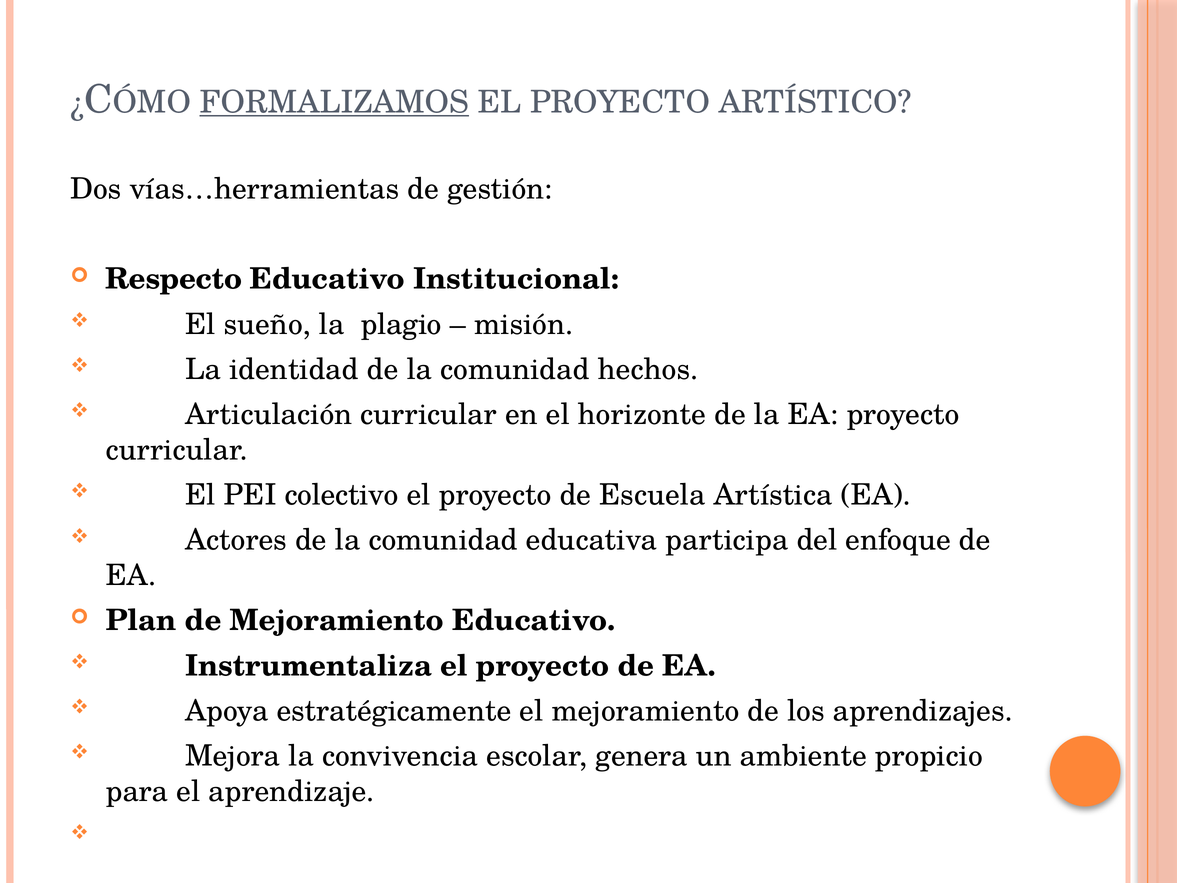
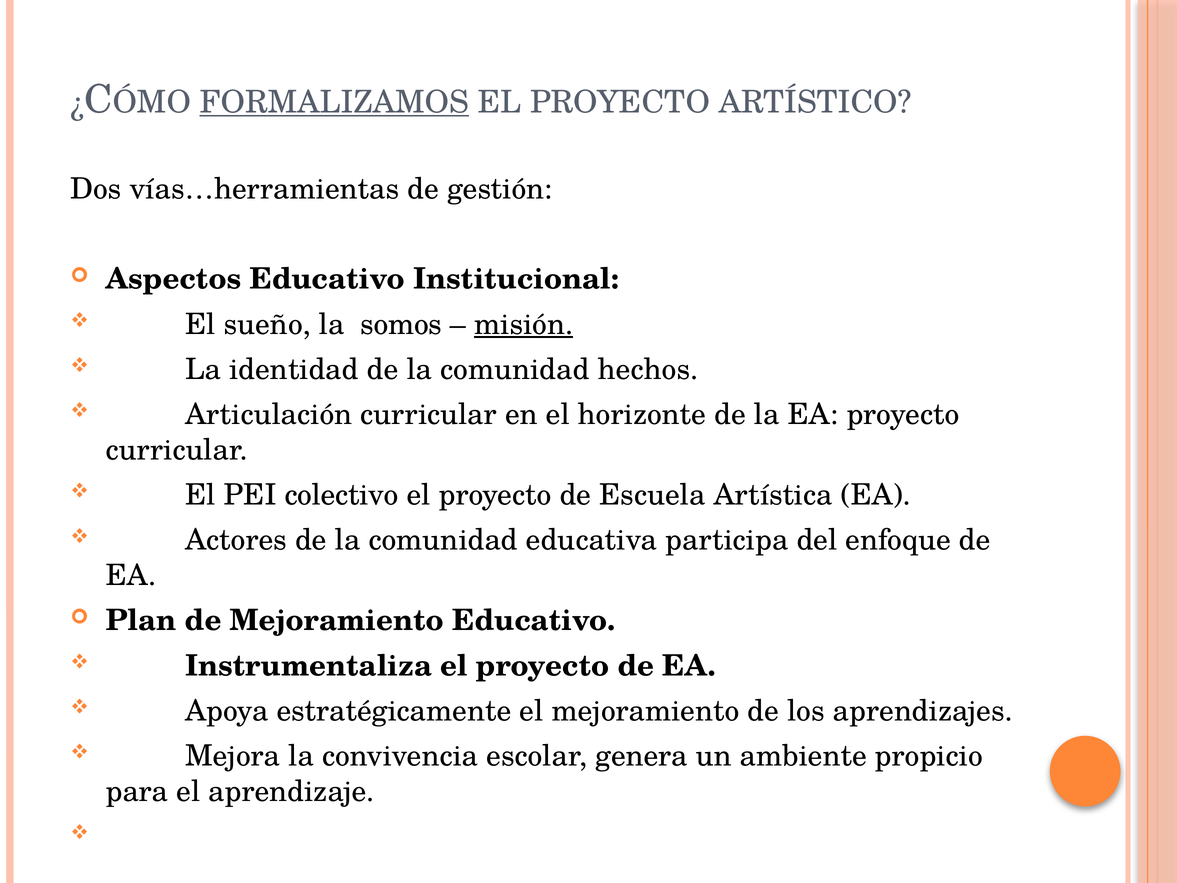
Respecto: Respecto -> Aspectos (174, 279)
plagio: plagio -> somos (401, 324)
misión underline: none -> present (524, 324)
